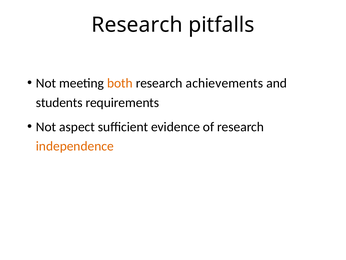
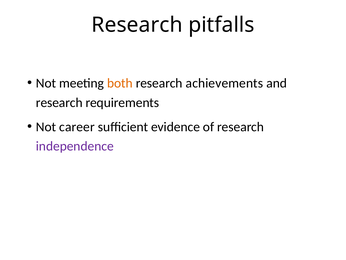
students: students -> research (59, 102)
aspect: aspect -> career (77, 127)
independence colour: orange -> purple (75, 146)
